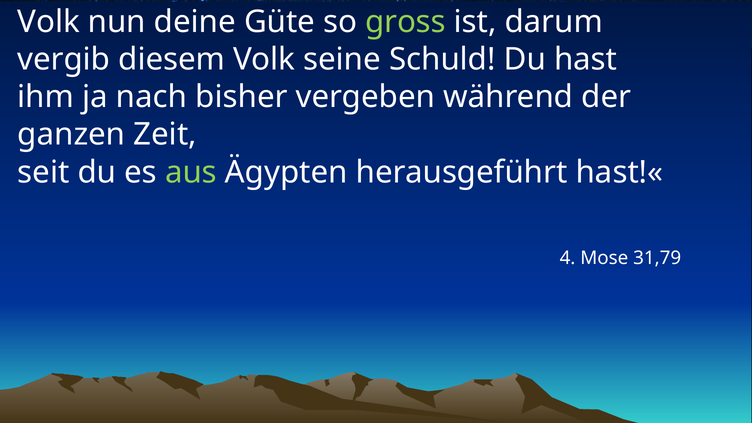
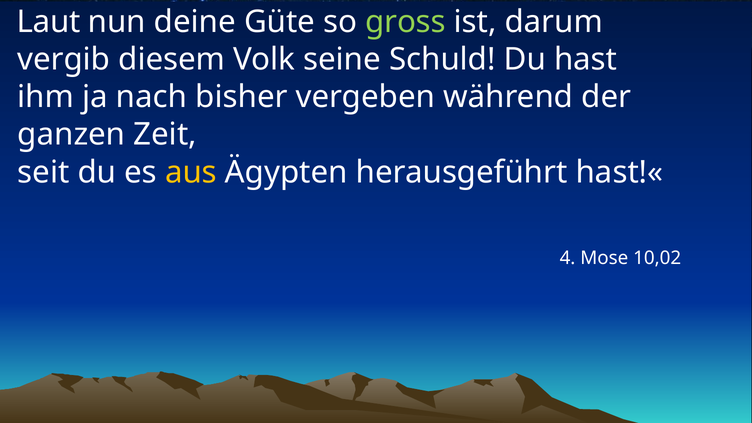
Volk: Volk -> Laut (49, 22)
aus colour: light green -> yellow (191, 172)
31,79: 31,79 -> 10,02 (657, 258)
